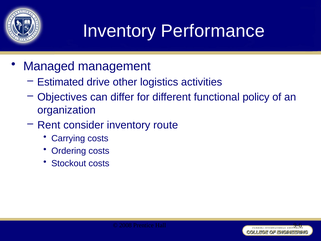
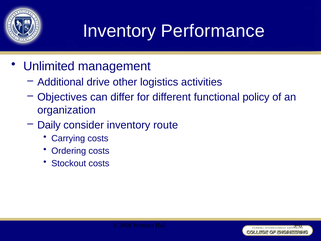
Managed: Managed -> Unlimited (49, 66)
Estimated: Estimated -> Additional (61, 82)
Rent: Rent -> Daily (49, 125)
